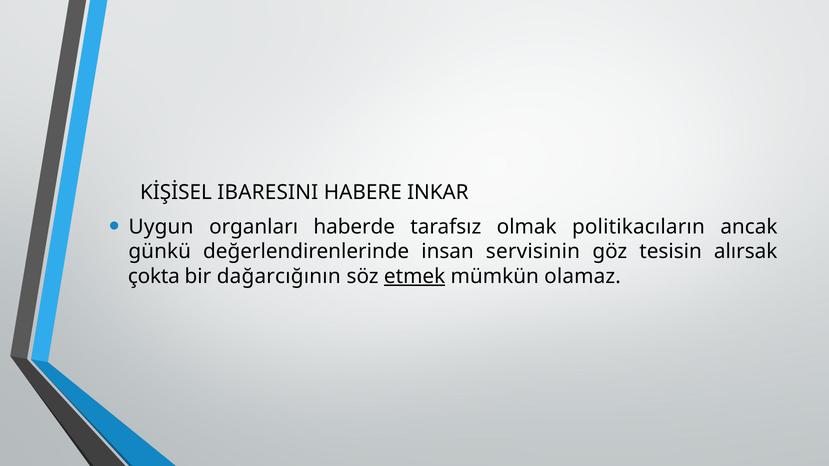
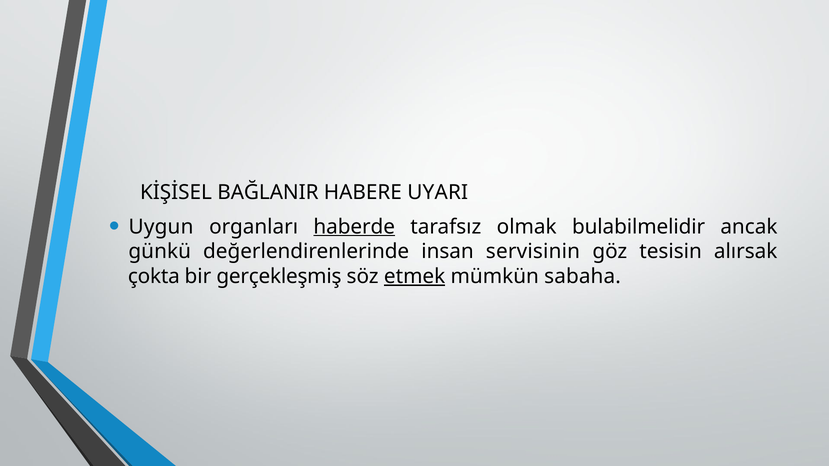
IBARESINI: IBARESINI -> BAĞLANIR (268, 193)
INKAR: INKAR -> UYARI (438, 193)
haberde underline: none -> present (354, 227)
politikacıların: politikacıların -> bulabilmelidir (639, 227)
dağarcığının: dağarcığının -> gerçekleşmiş (279, 277)
olamaz: olamaz -> sabaha (583, 277)
